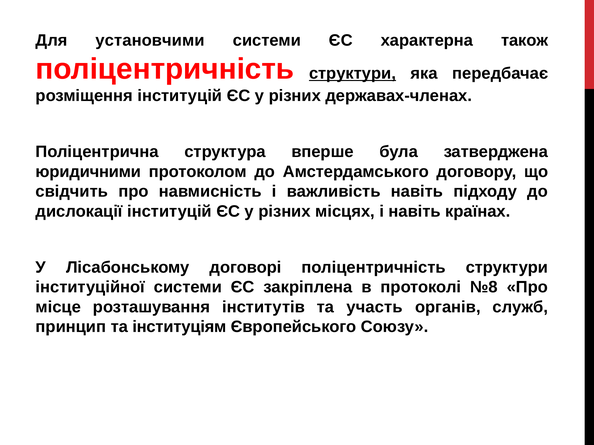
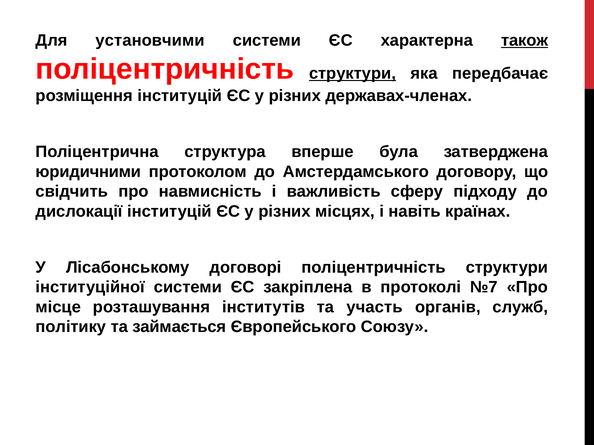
також underline: none -> present (525, 40)
важливість навіть: навіть -> сферу (417, 192)
№8: №8 -> №7 (484, 287)
принцип: принцип -> політику (71, 327)
інституціям: інституціям -> займається (179, 327)
